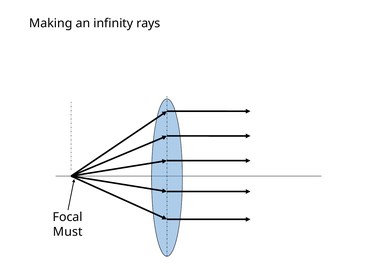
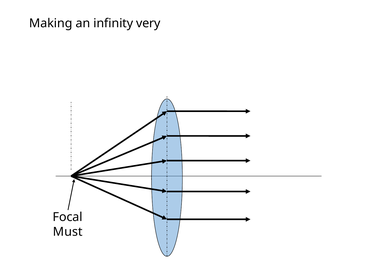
rays: rays -> very (148, 23)
